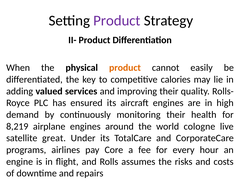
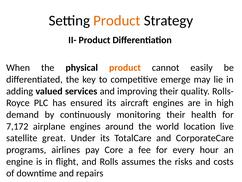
Product colour: purple -> orange (117, 20)
calories: calories -> emerge (176, 79)
8,219: 8,219 -> 7,172 (17, 126)
cologne: cologne -> location (199, 126)
